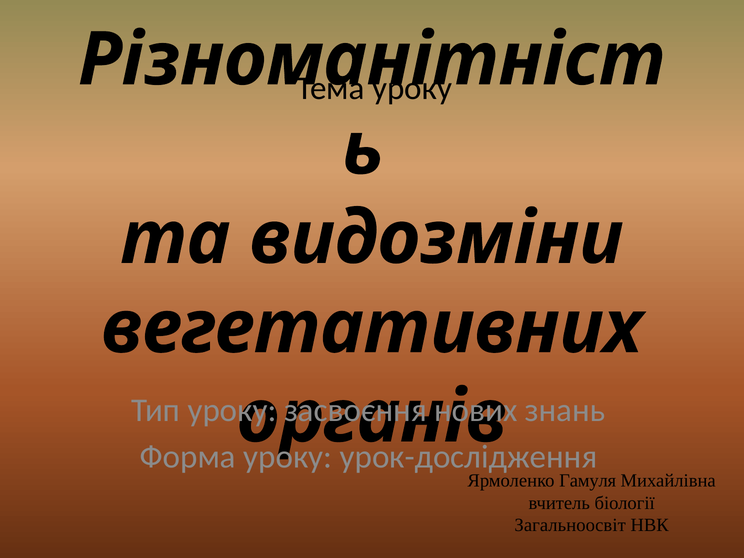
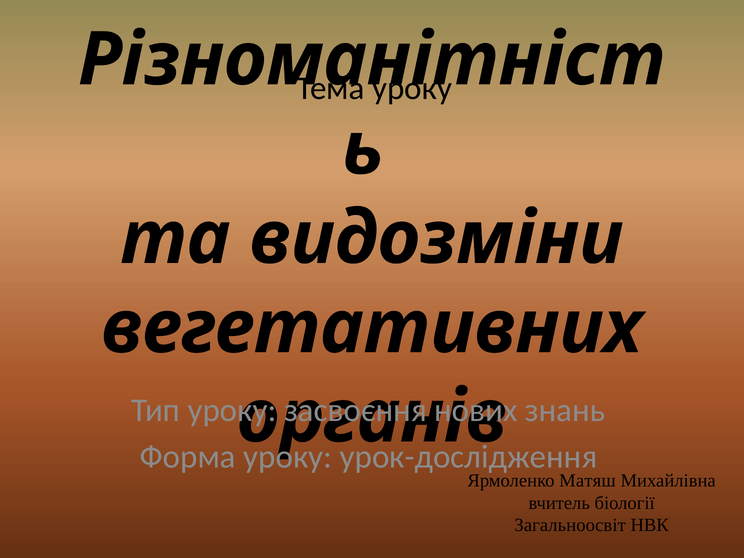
Гамуля: Гамуля -> Матяш (587, 481)
